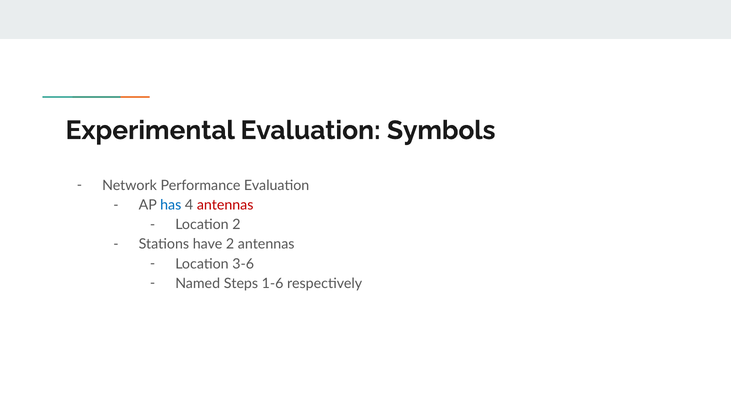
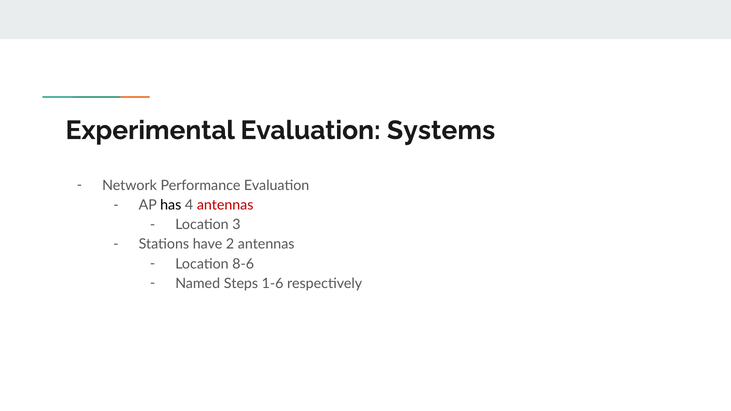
Symbols: Symbols -> Systems (441, 130)
has colour: blue -> black (171, 205)
Location 2: 2 -> 3 (236, 225)
3-6: 3-6 -> 8-6 (243, 264)
